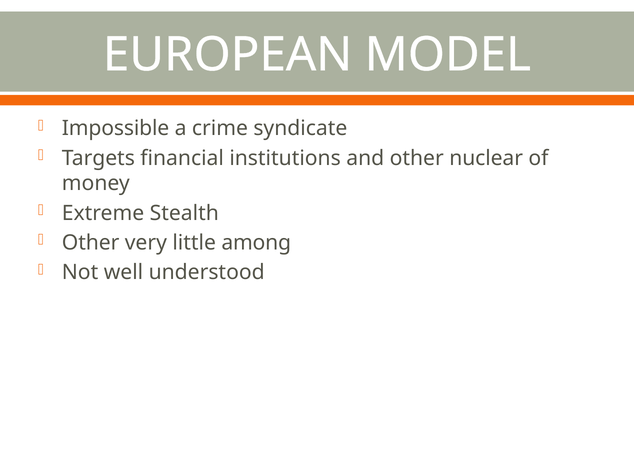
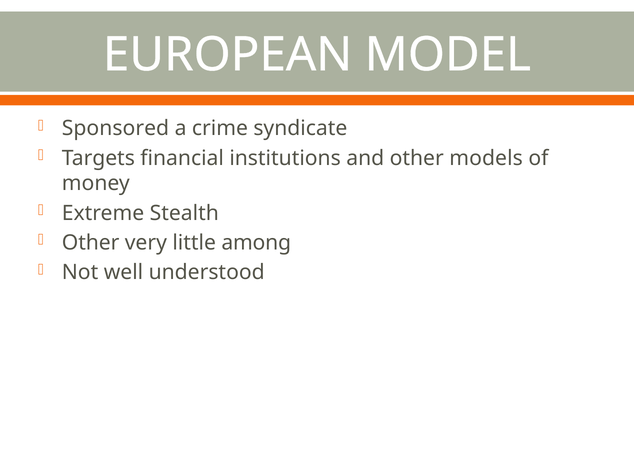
Impossible: Impossible -> Sponsored (115, 128)
nuclear: nuclear -> models (486, 158)
